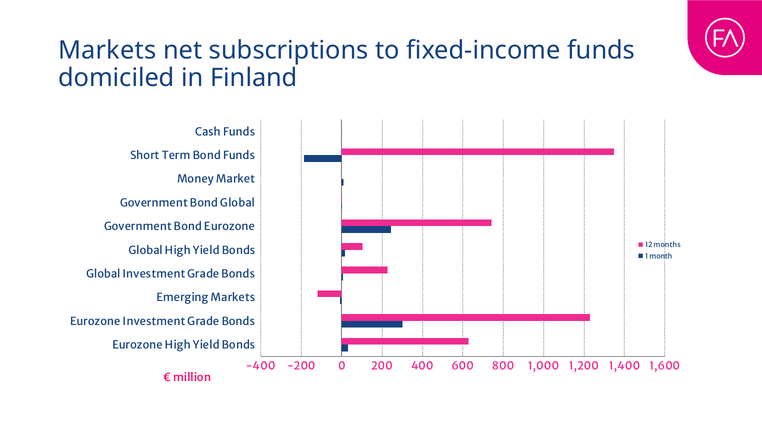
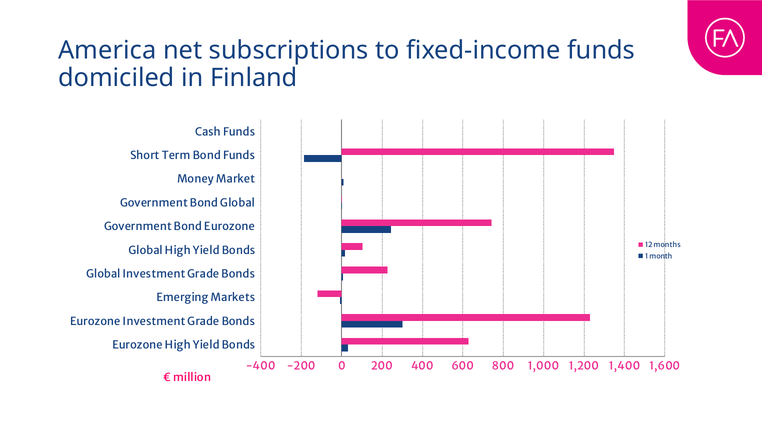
Markets: Markets -> America (107, 50)
